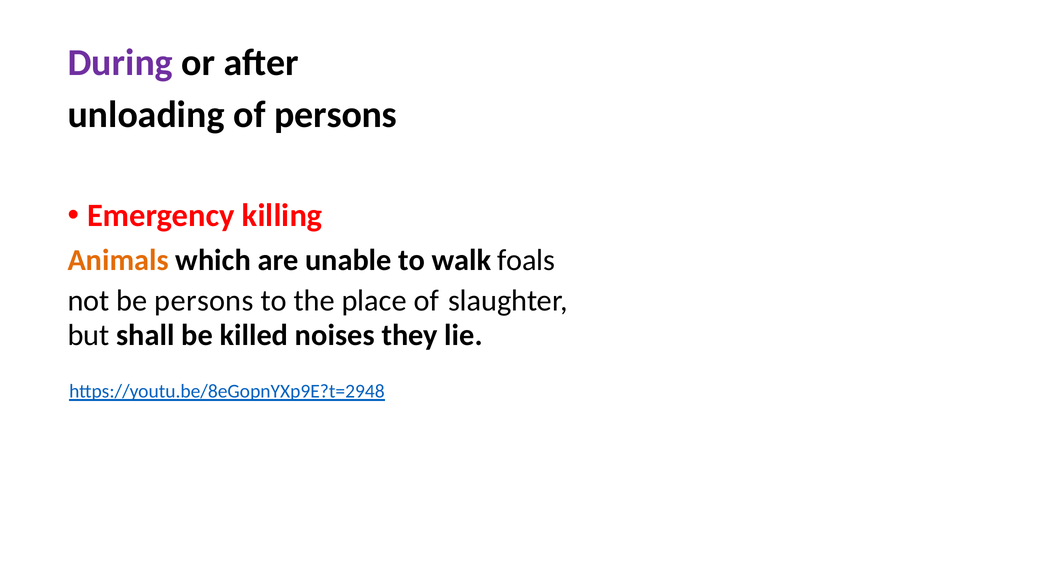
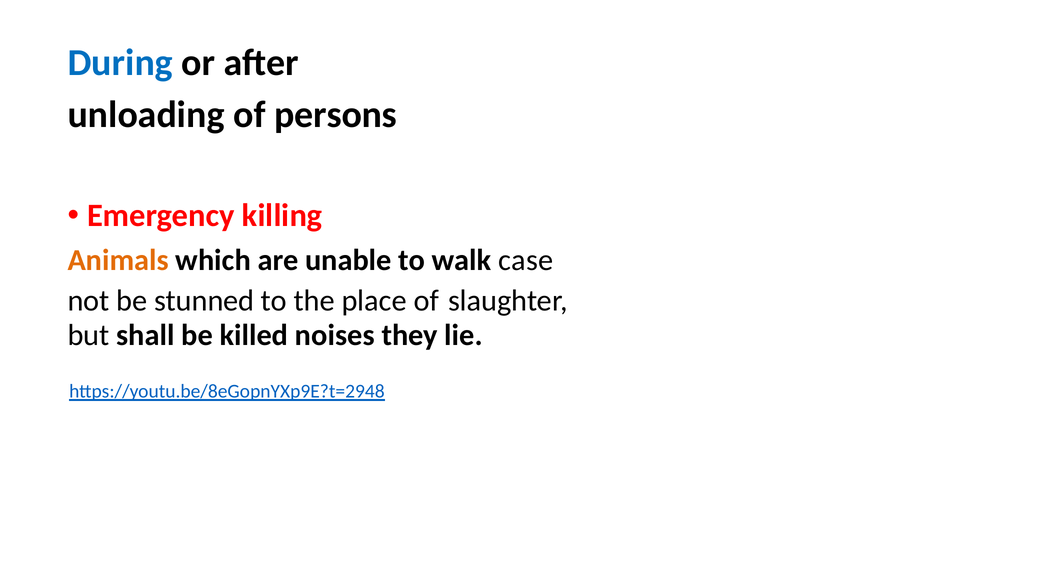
During colour: purple -> blue (120, 63)
foals: foals -> case (526, 260)
be persons: persons -> stunned (204, 301)
